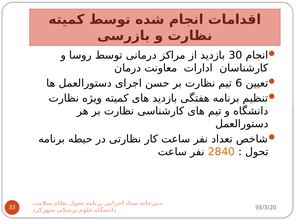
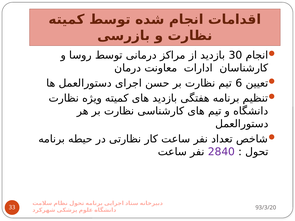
2840 colour: orange -> purple (221, 152)
